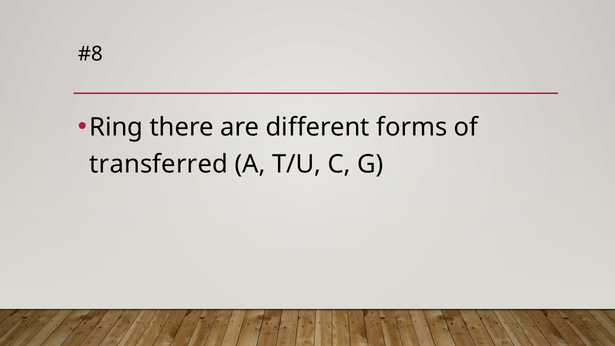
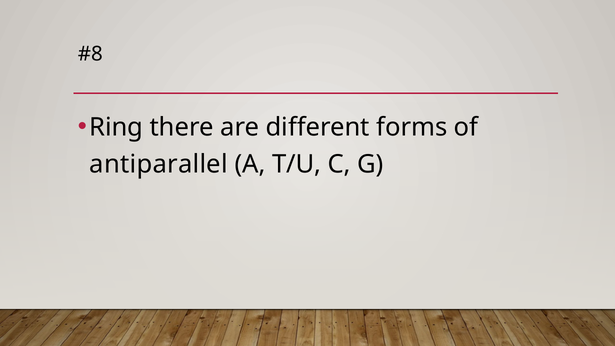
transferred: transferred -> antiparallel (159, 164)
